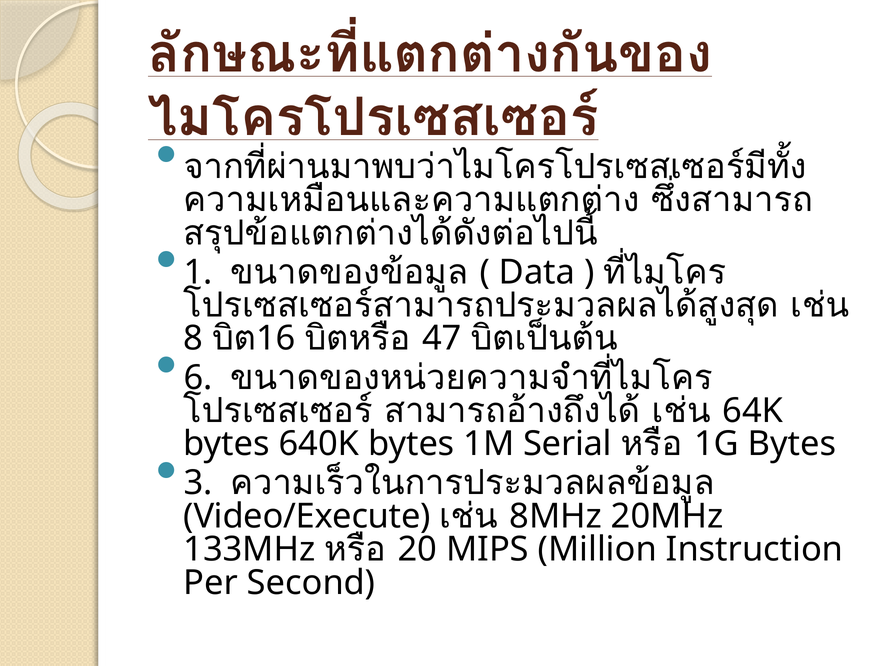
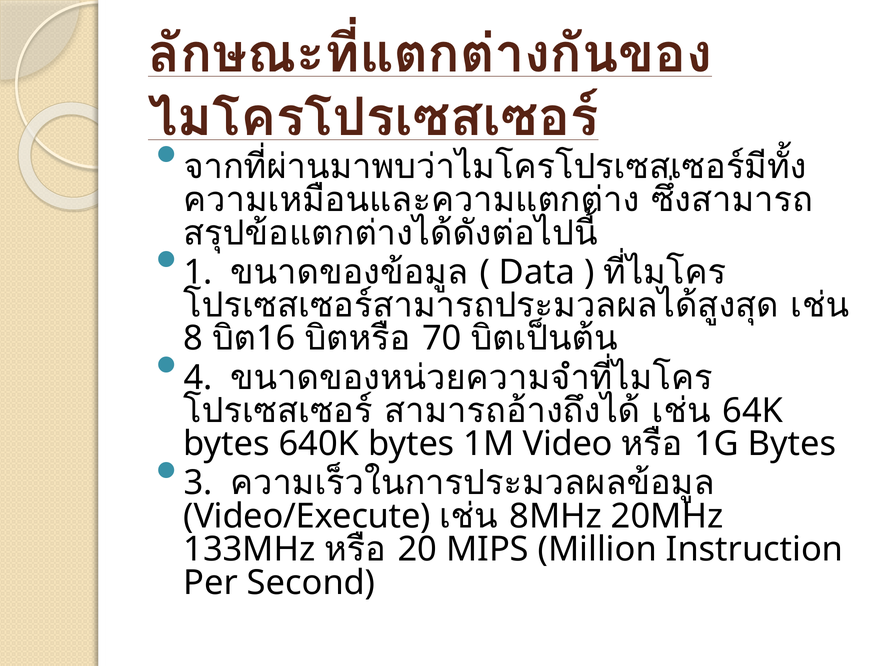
47: 47 -> 70 (442, 338)
6: 6 -> 4 (198, 377)
Serial: Serial -> Video (568, 443)
